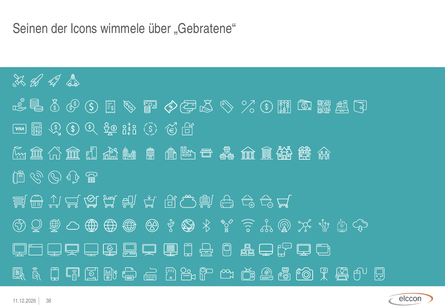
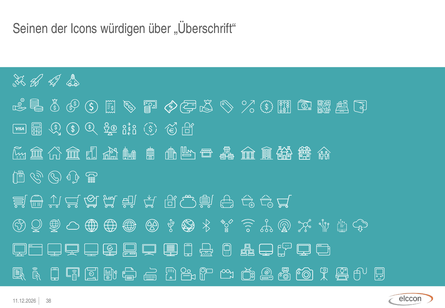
wimmele: wimmele -> würdigen (123, 29)
„Gebratene“: „Gebratene“ -> „Überschrift“ (205, 29)
